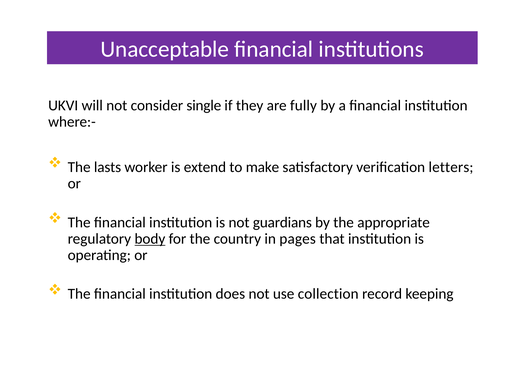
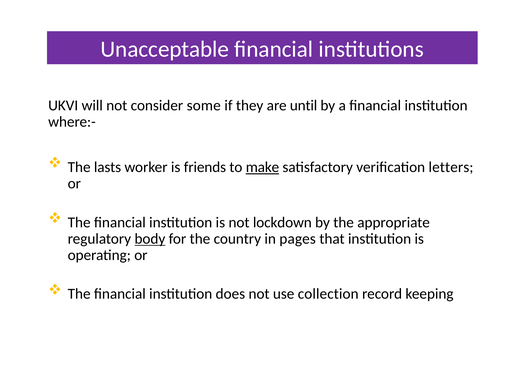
single: single -> some (204, 105)
fully: fully -> until (304, 105)
extend: extend -> friends (205, 167)
make underline: none -> present (262, 167)
guardians: guardians -> lockdown (282, 222)
